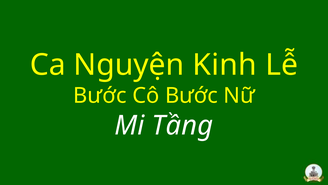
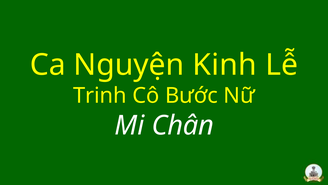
Bước: Bước -> Trinh (100, 95)
Tầng: Tầng -> Chân (183, 125)
